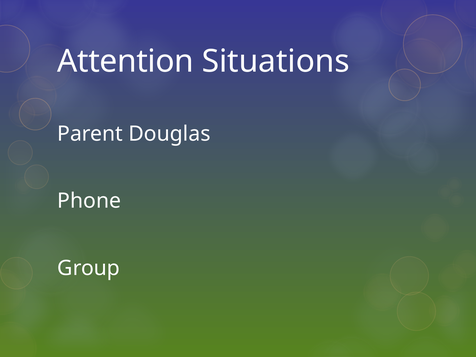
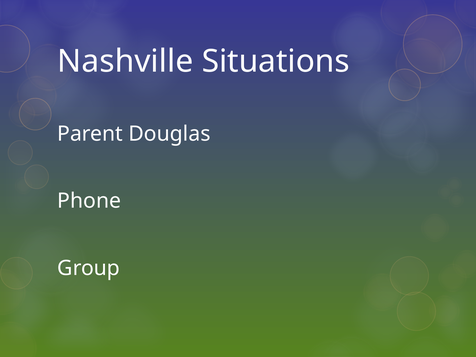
Attention: Attention -> Nashville (125, 61)
